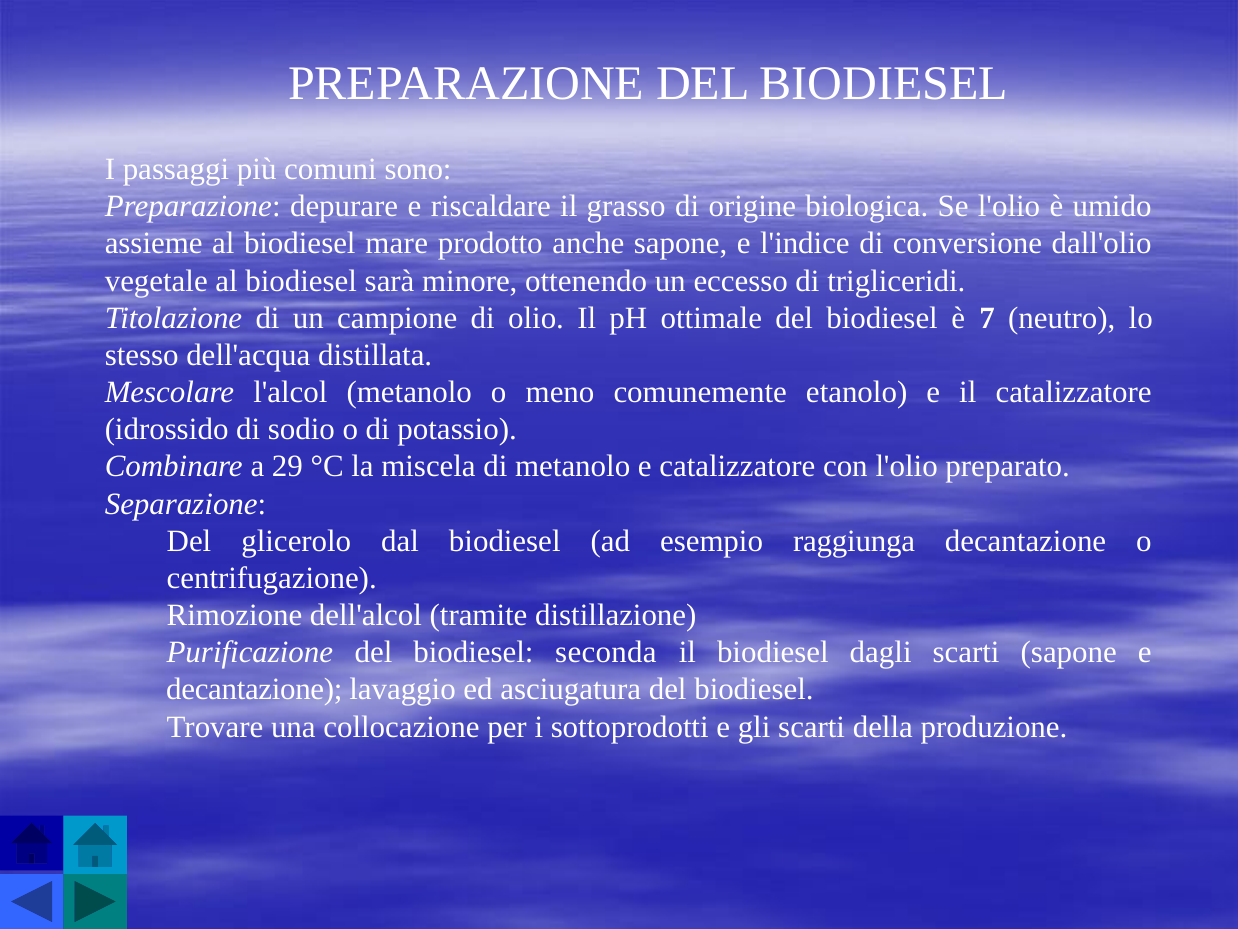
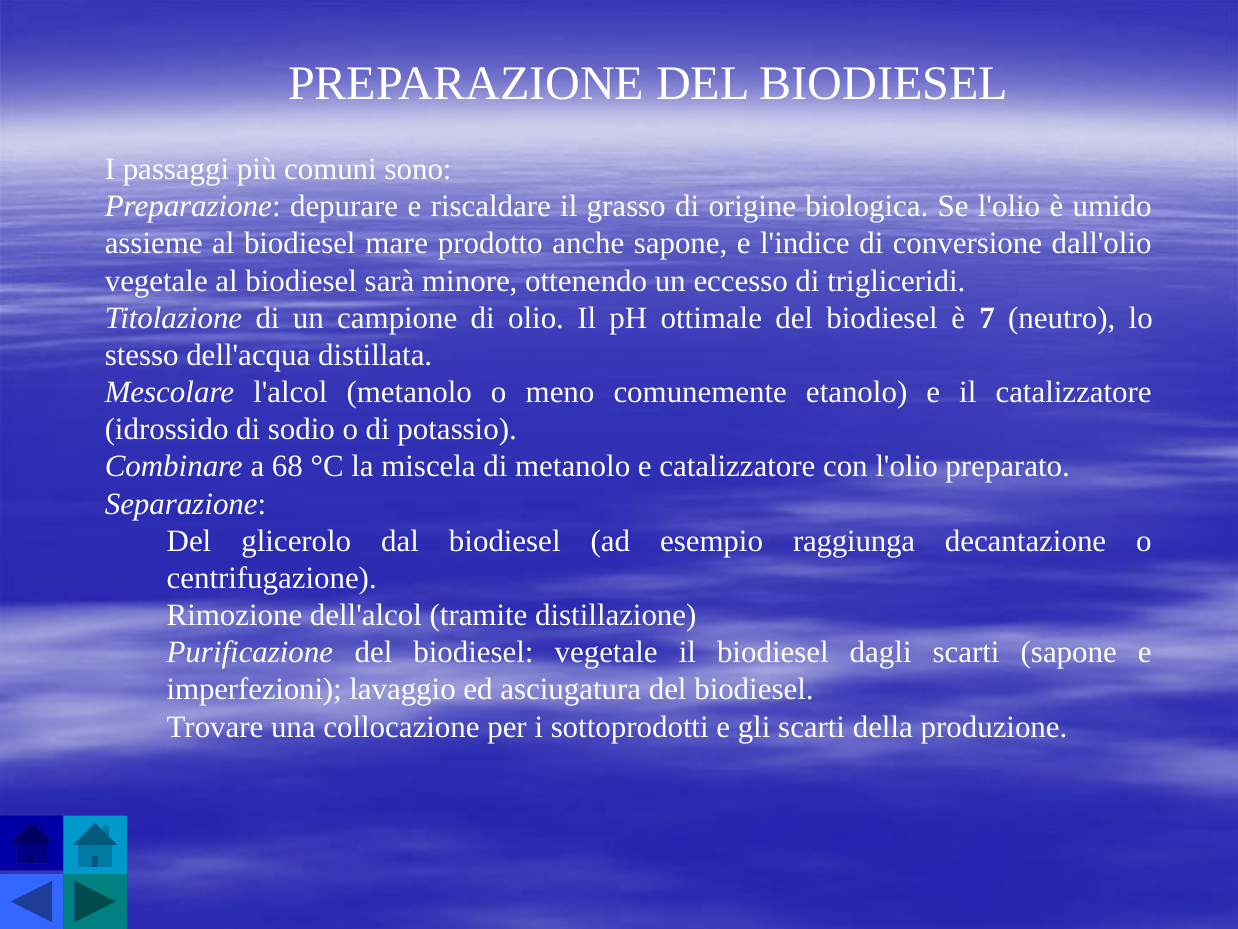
29: 29 -> 68 (287, 466)
biodiesel seconda: seconda -> vegetale (606, 652)
decantazione: decantazione -> imperfezioni (254, 689)
